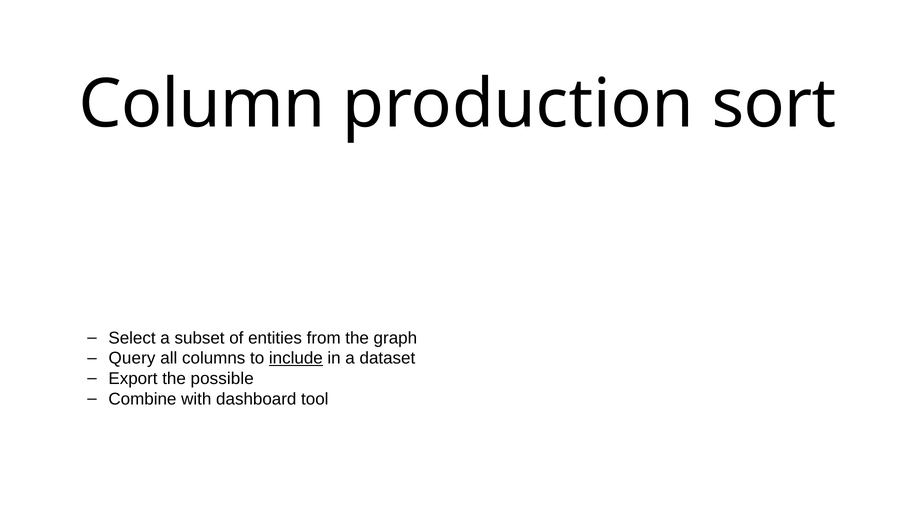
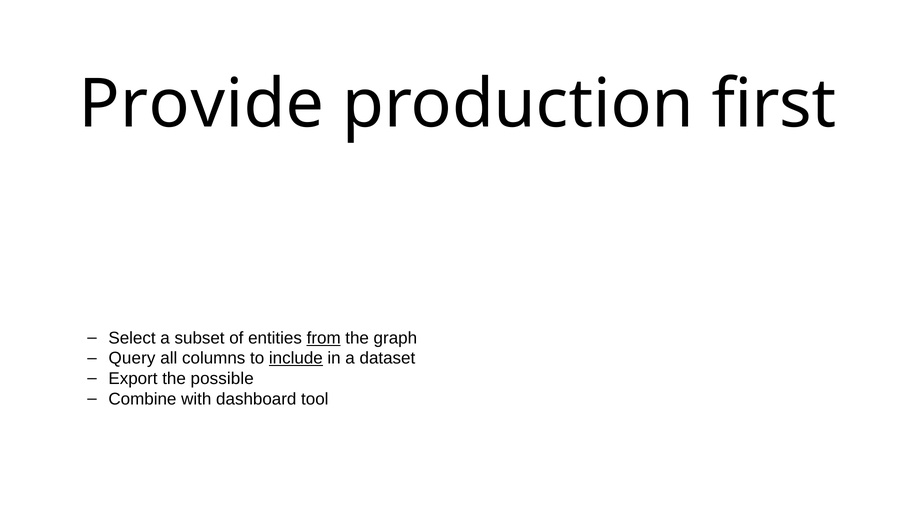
Column: Column -> Provide (202, 104)
sort: sort -> first (774, 104)
from underline: none -> present (324, 338)
